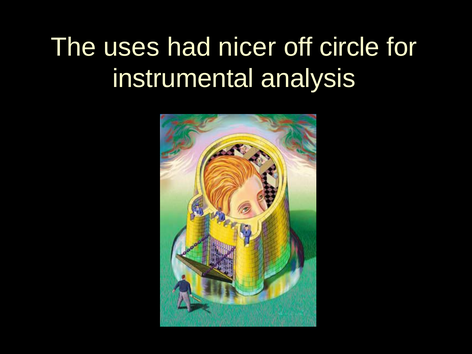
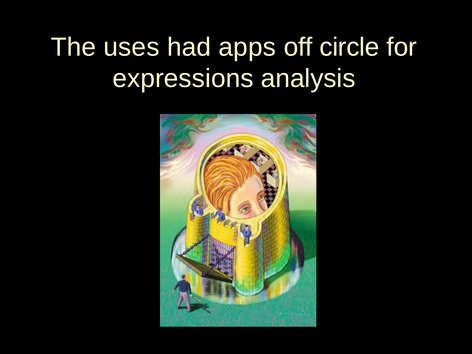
nicer: nicer -> apps (247, 47)
instrumental: instrumental -> expressions (183, 79)
